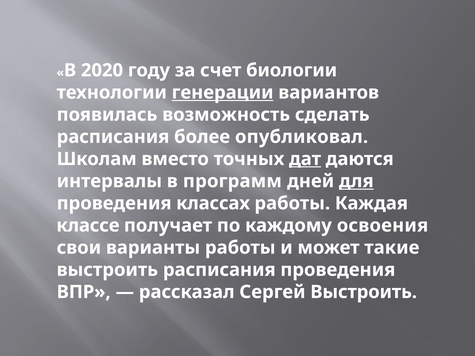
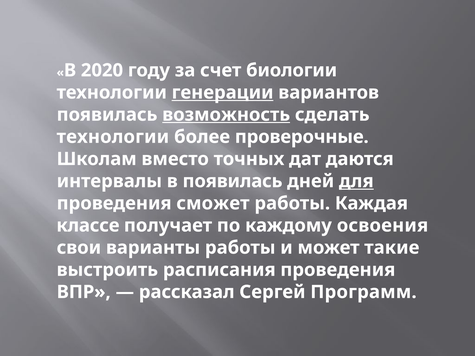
возможность underline: none -> present (226, 115)
расписания: расписания -> технологии (113, 137)
опубликовал: опубликовал -> проверочные (302, 137)
дат underline: present -> none (305, 159)
в программ: программ -> появилась (233, 181)
классах: классах -> сможет (213, 203)
Сергей Выстроить: Выстроить -> Программ (363, 292)
